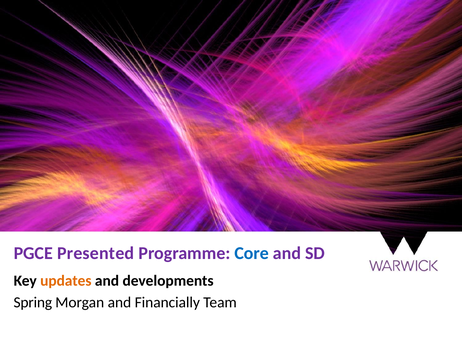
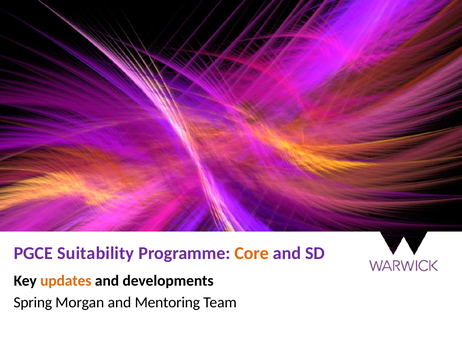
Presented: Presented -> Suitability (96, 253)
Core colour: blue -> orange (252, 253)
Financially: Financially -> Mentoring (167, 302)
